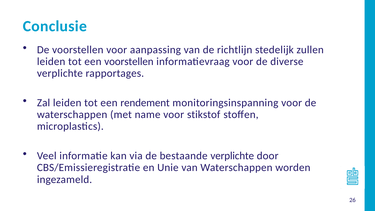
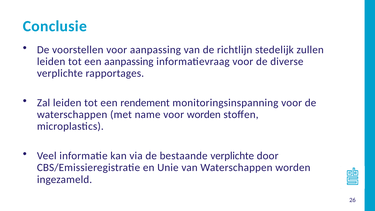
een voorstellen: voorstellen -> aanpassing (129, 61)
voor stikstof: stikstof -> worden (204, 115)
